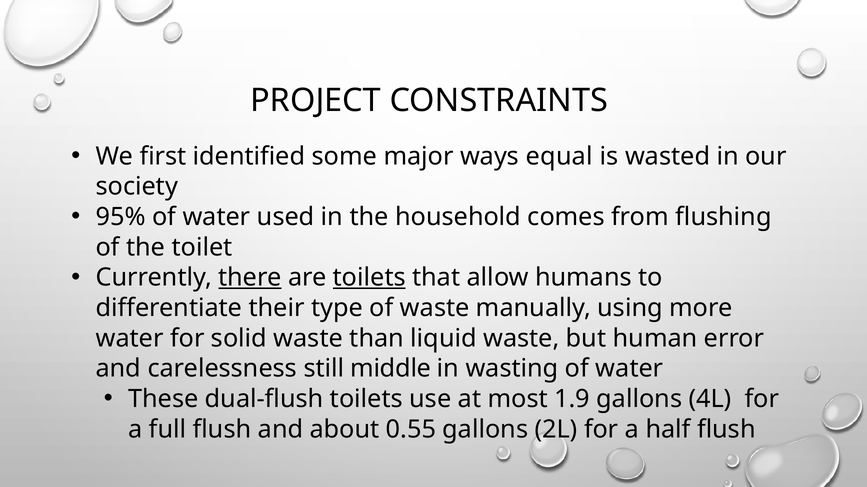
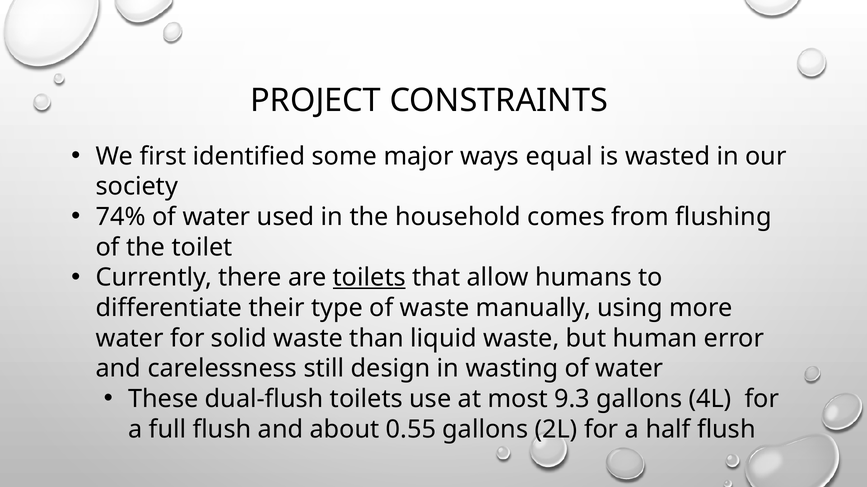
95%: 95% -> 74% (121, 217)
there underline: present -> none (250, 278)
middle: middle -> design (391, 369)
1.9: 1.9 -> 9.3 (572, 399)
